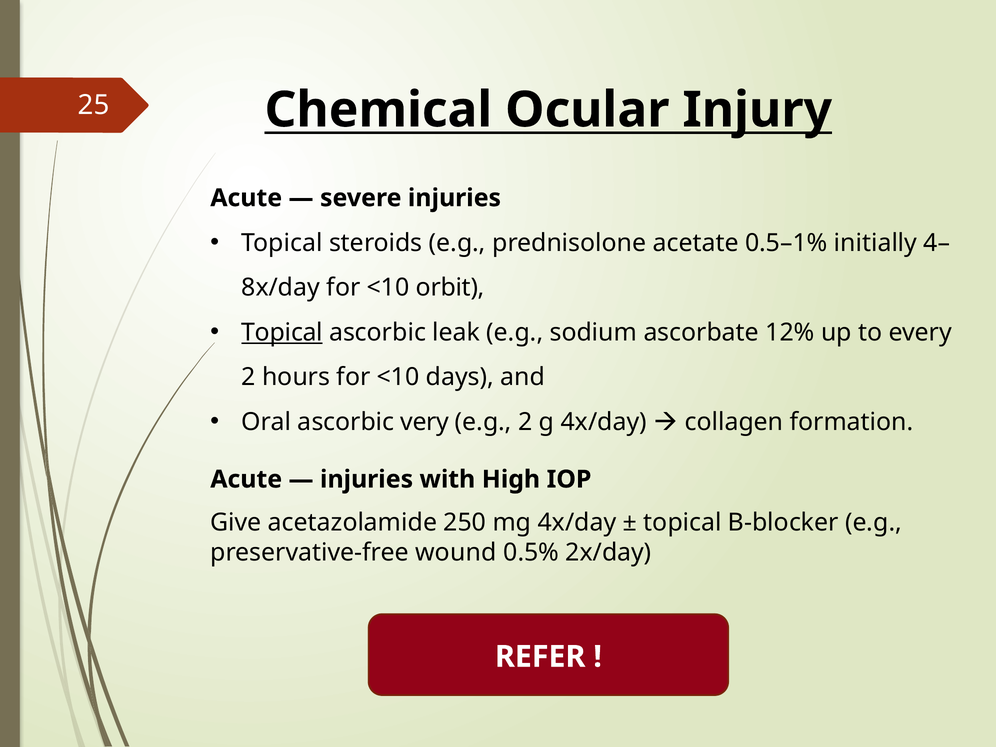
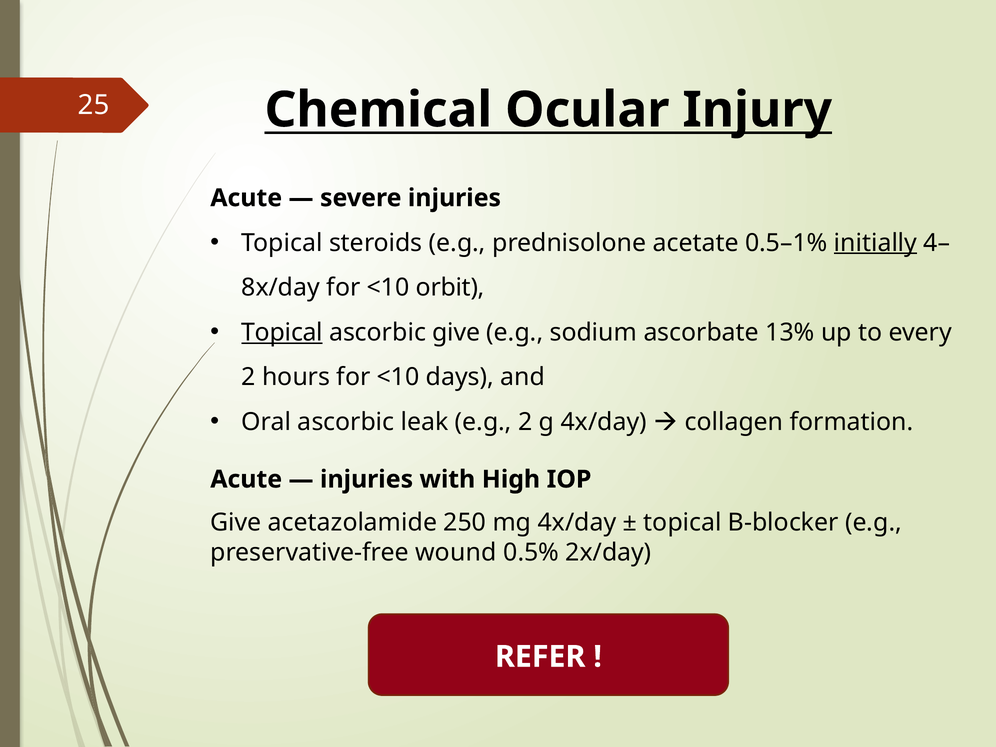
initially underline: none -> present (875, 243)
ascorbic leak: leak -> give (456, 332)
12%: 12% -> 13% (790, 332)
very: very -> leak (425, 422)
